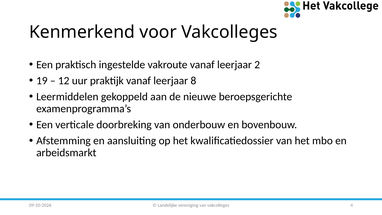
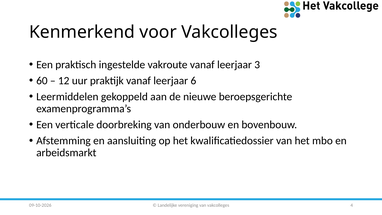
2: 2 -> 3 (257, 65)
19: 19 -> 60 (42, 81)
8: 8 -> 6 (193, 81)
